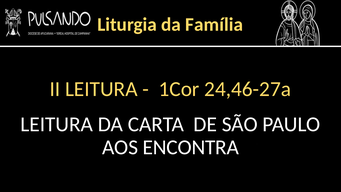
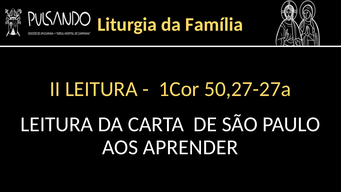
24,46-27a: 24,46-27a -> 50,27-27a (248, 89)
ENCONTRA: ENCONTRA -> APRENDER (191, 147)
